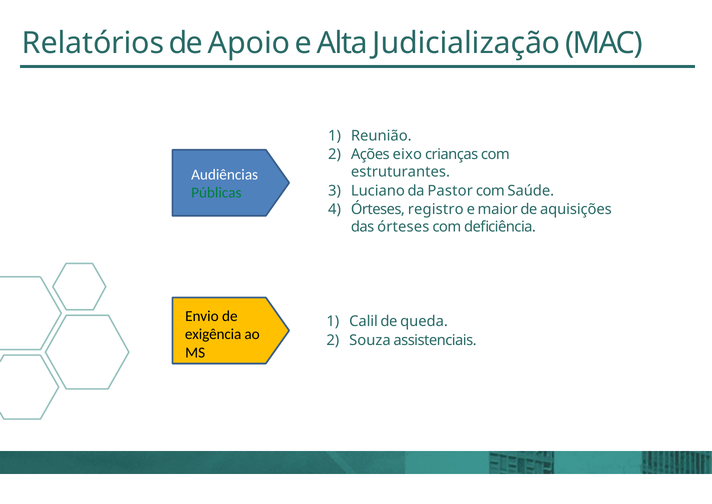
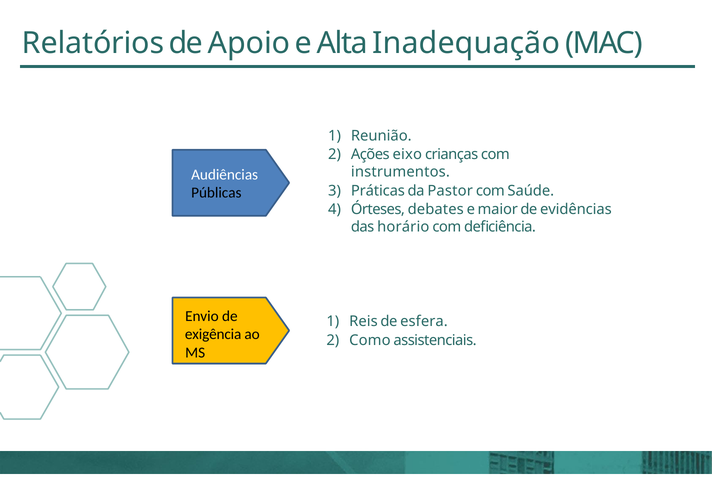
Judicialização: Judicialização -> Inadequação (466, 43)
estruturantes: estruturantes -> instrumentos (400, 172)
Luciano: Luciano -> Práticas (378, 190)
Públicas colour: green -> black (216, 193)
registro: registro -> debates (436, 209)
aquisições: aquisições -> evidências (576, 209)
das órteses: órteses -> horário (403, 227)
Calil: Calil -> Reis (363, 321)
queda: queda -> esfera (424, 321)
Souza: Souza -> Como (370, 340)
